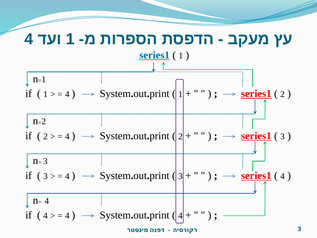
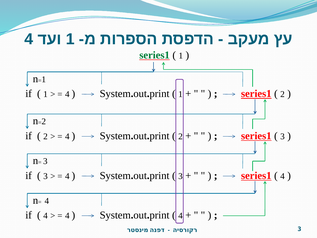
series1 colour: blue -> green (155, 55)
